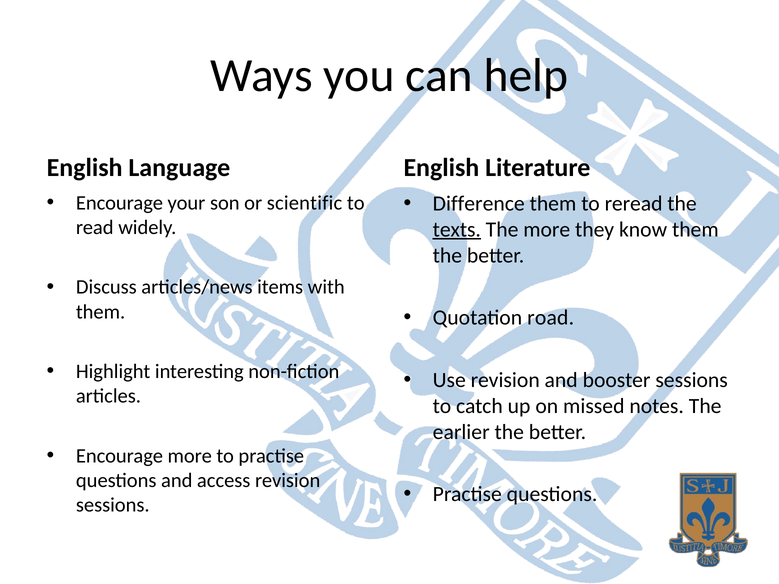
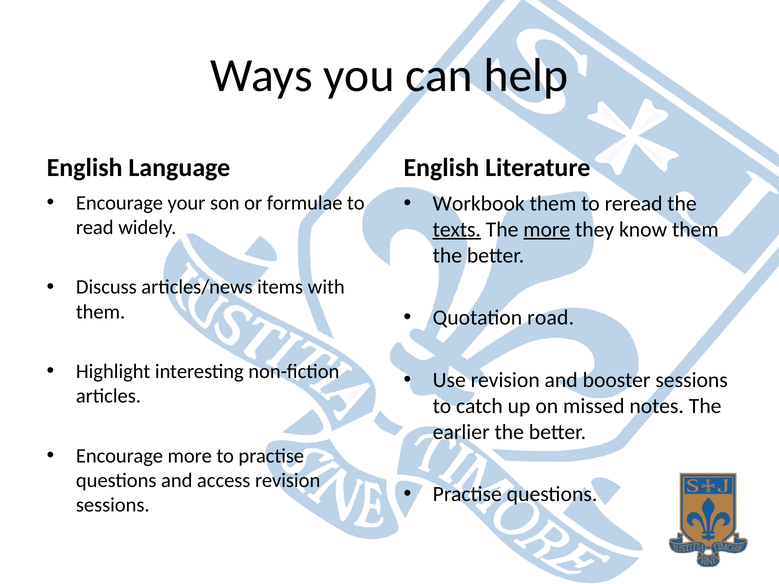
scientific: scientific -> formulae (305, 203)
Difference: Difference -> Workbook (479, 204)
more underline: none -> present (547, 230)
